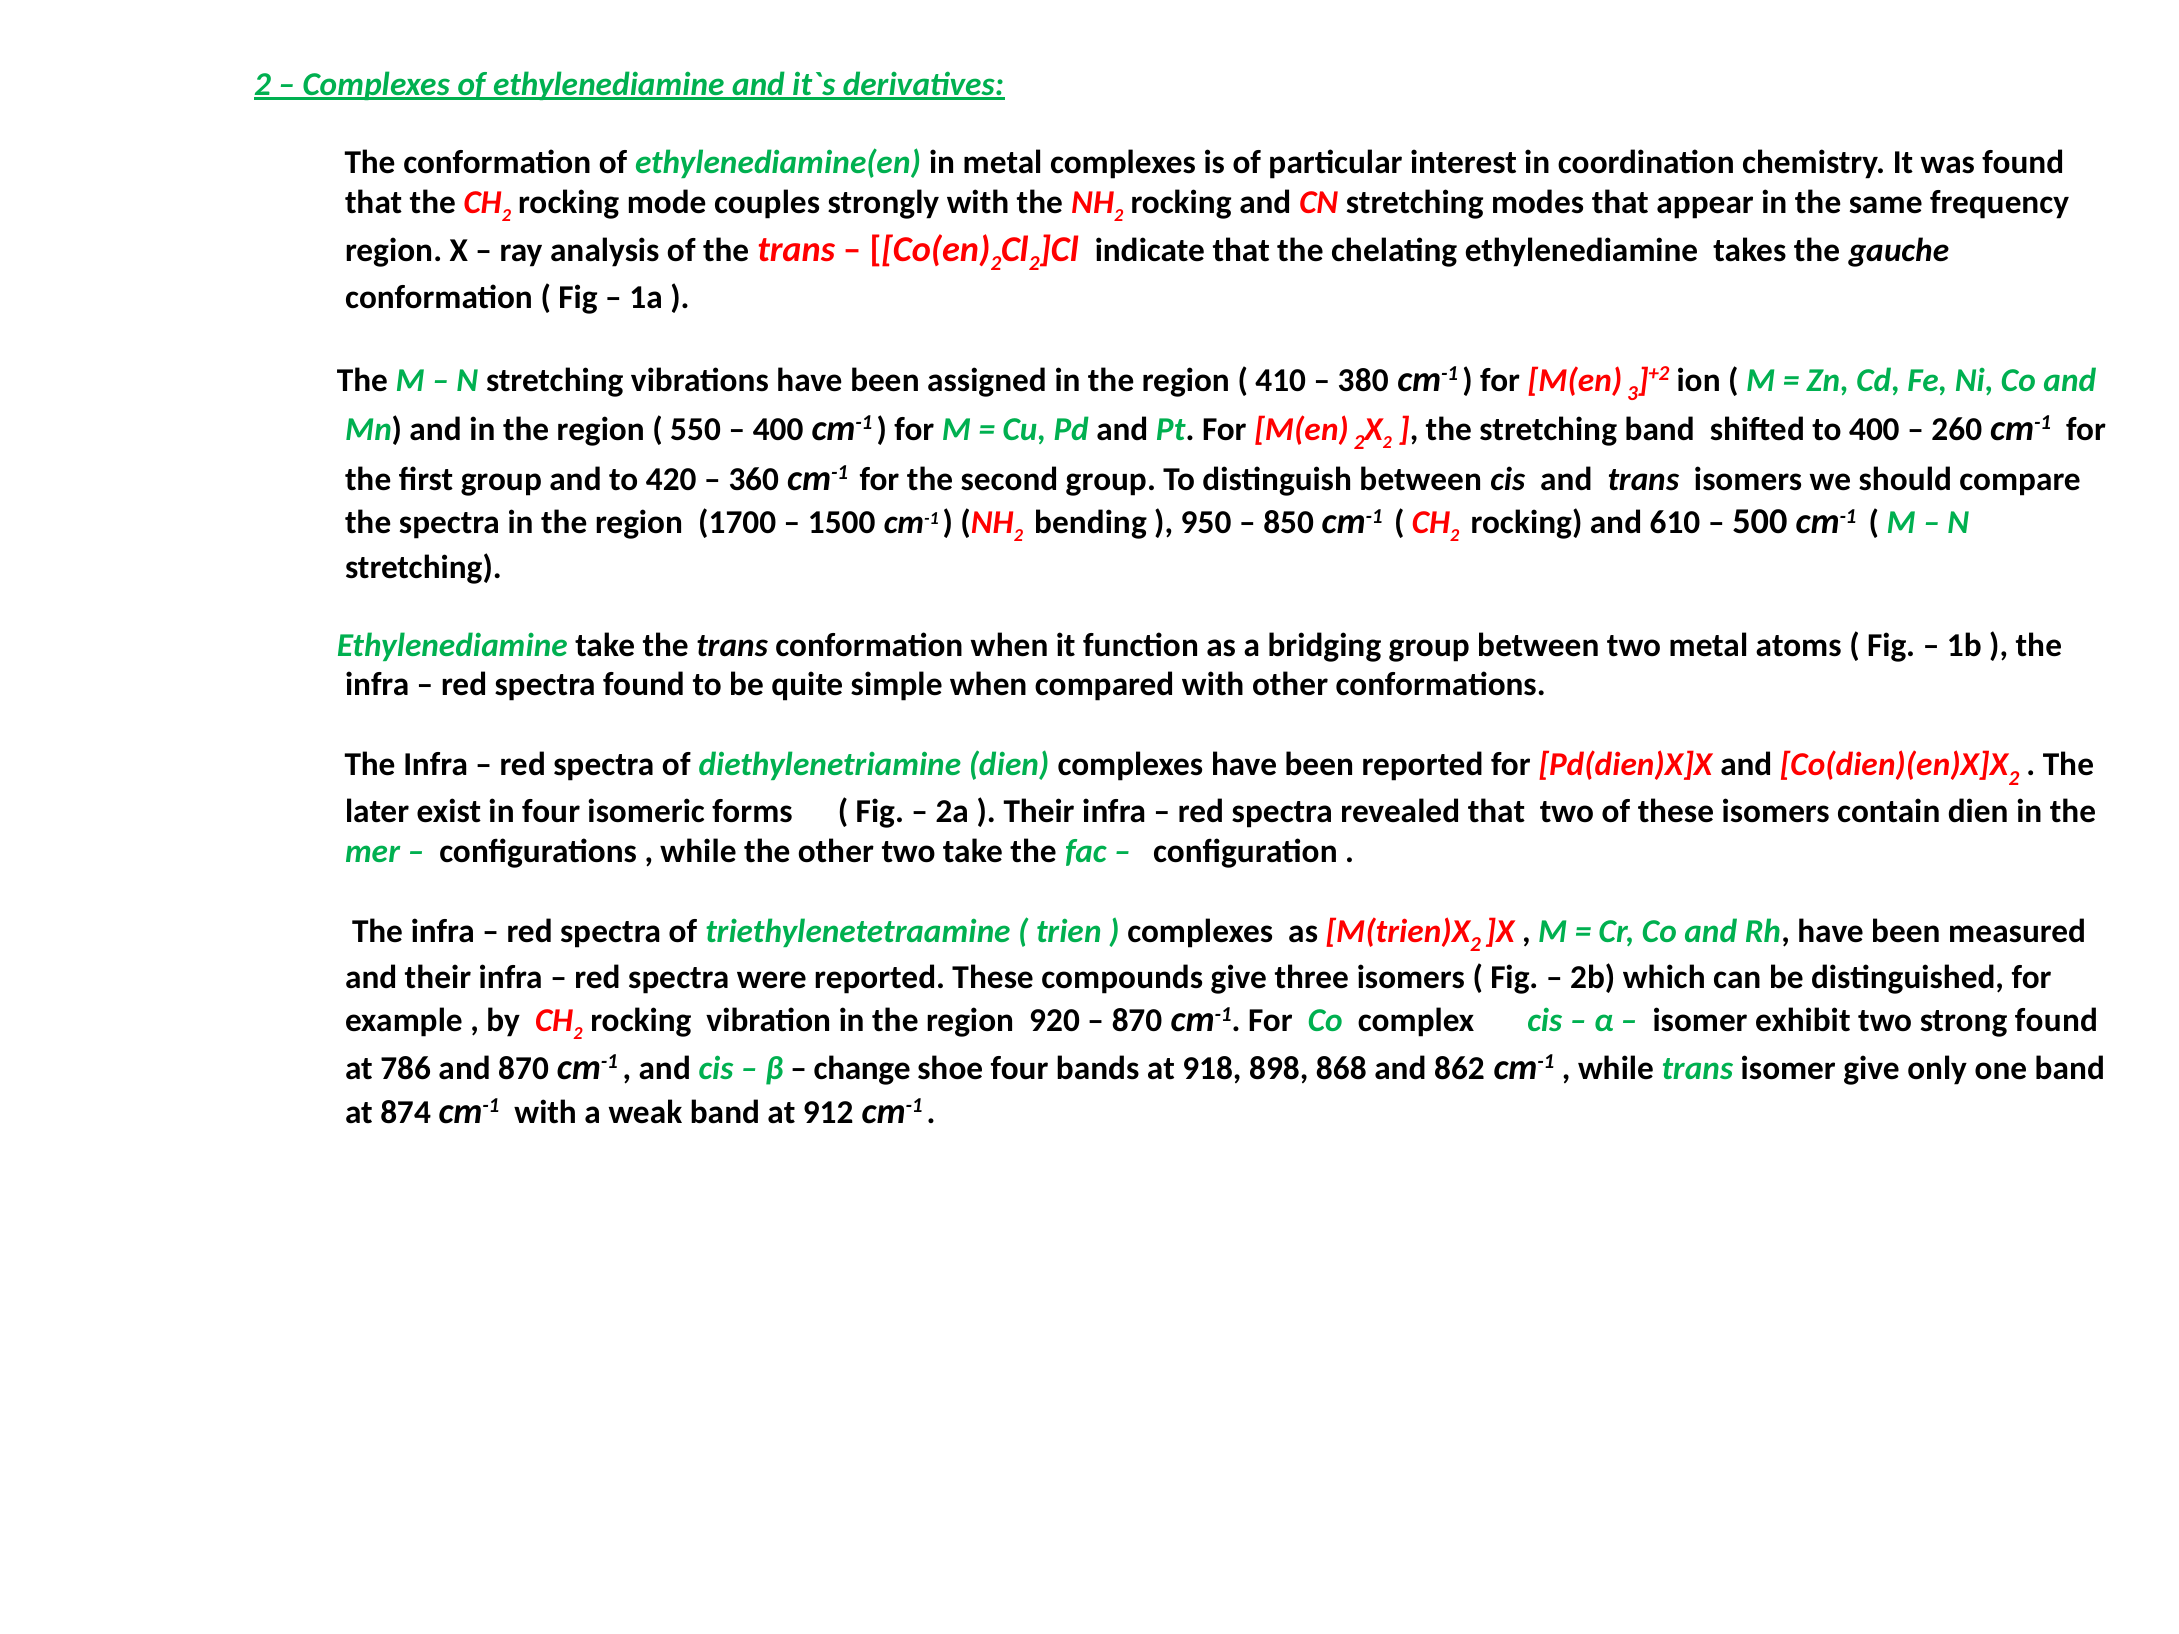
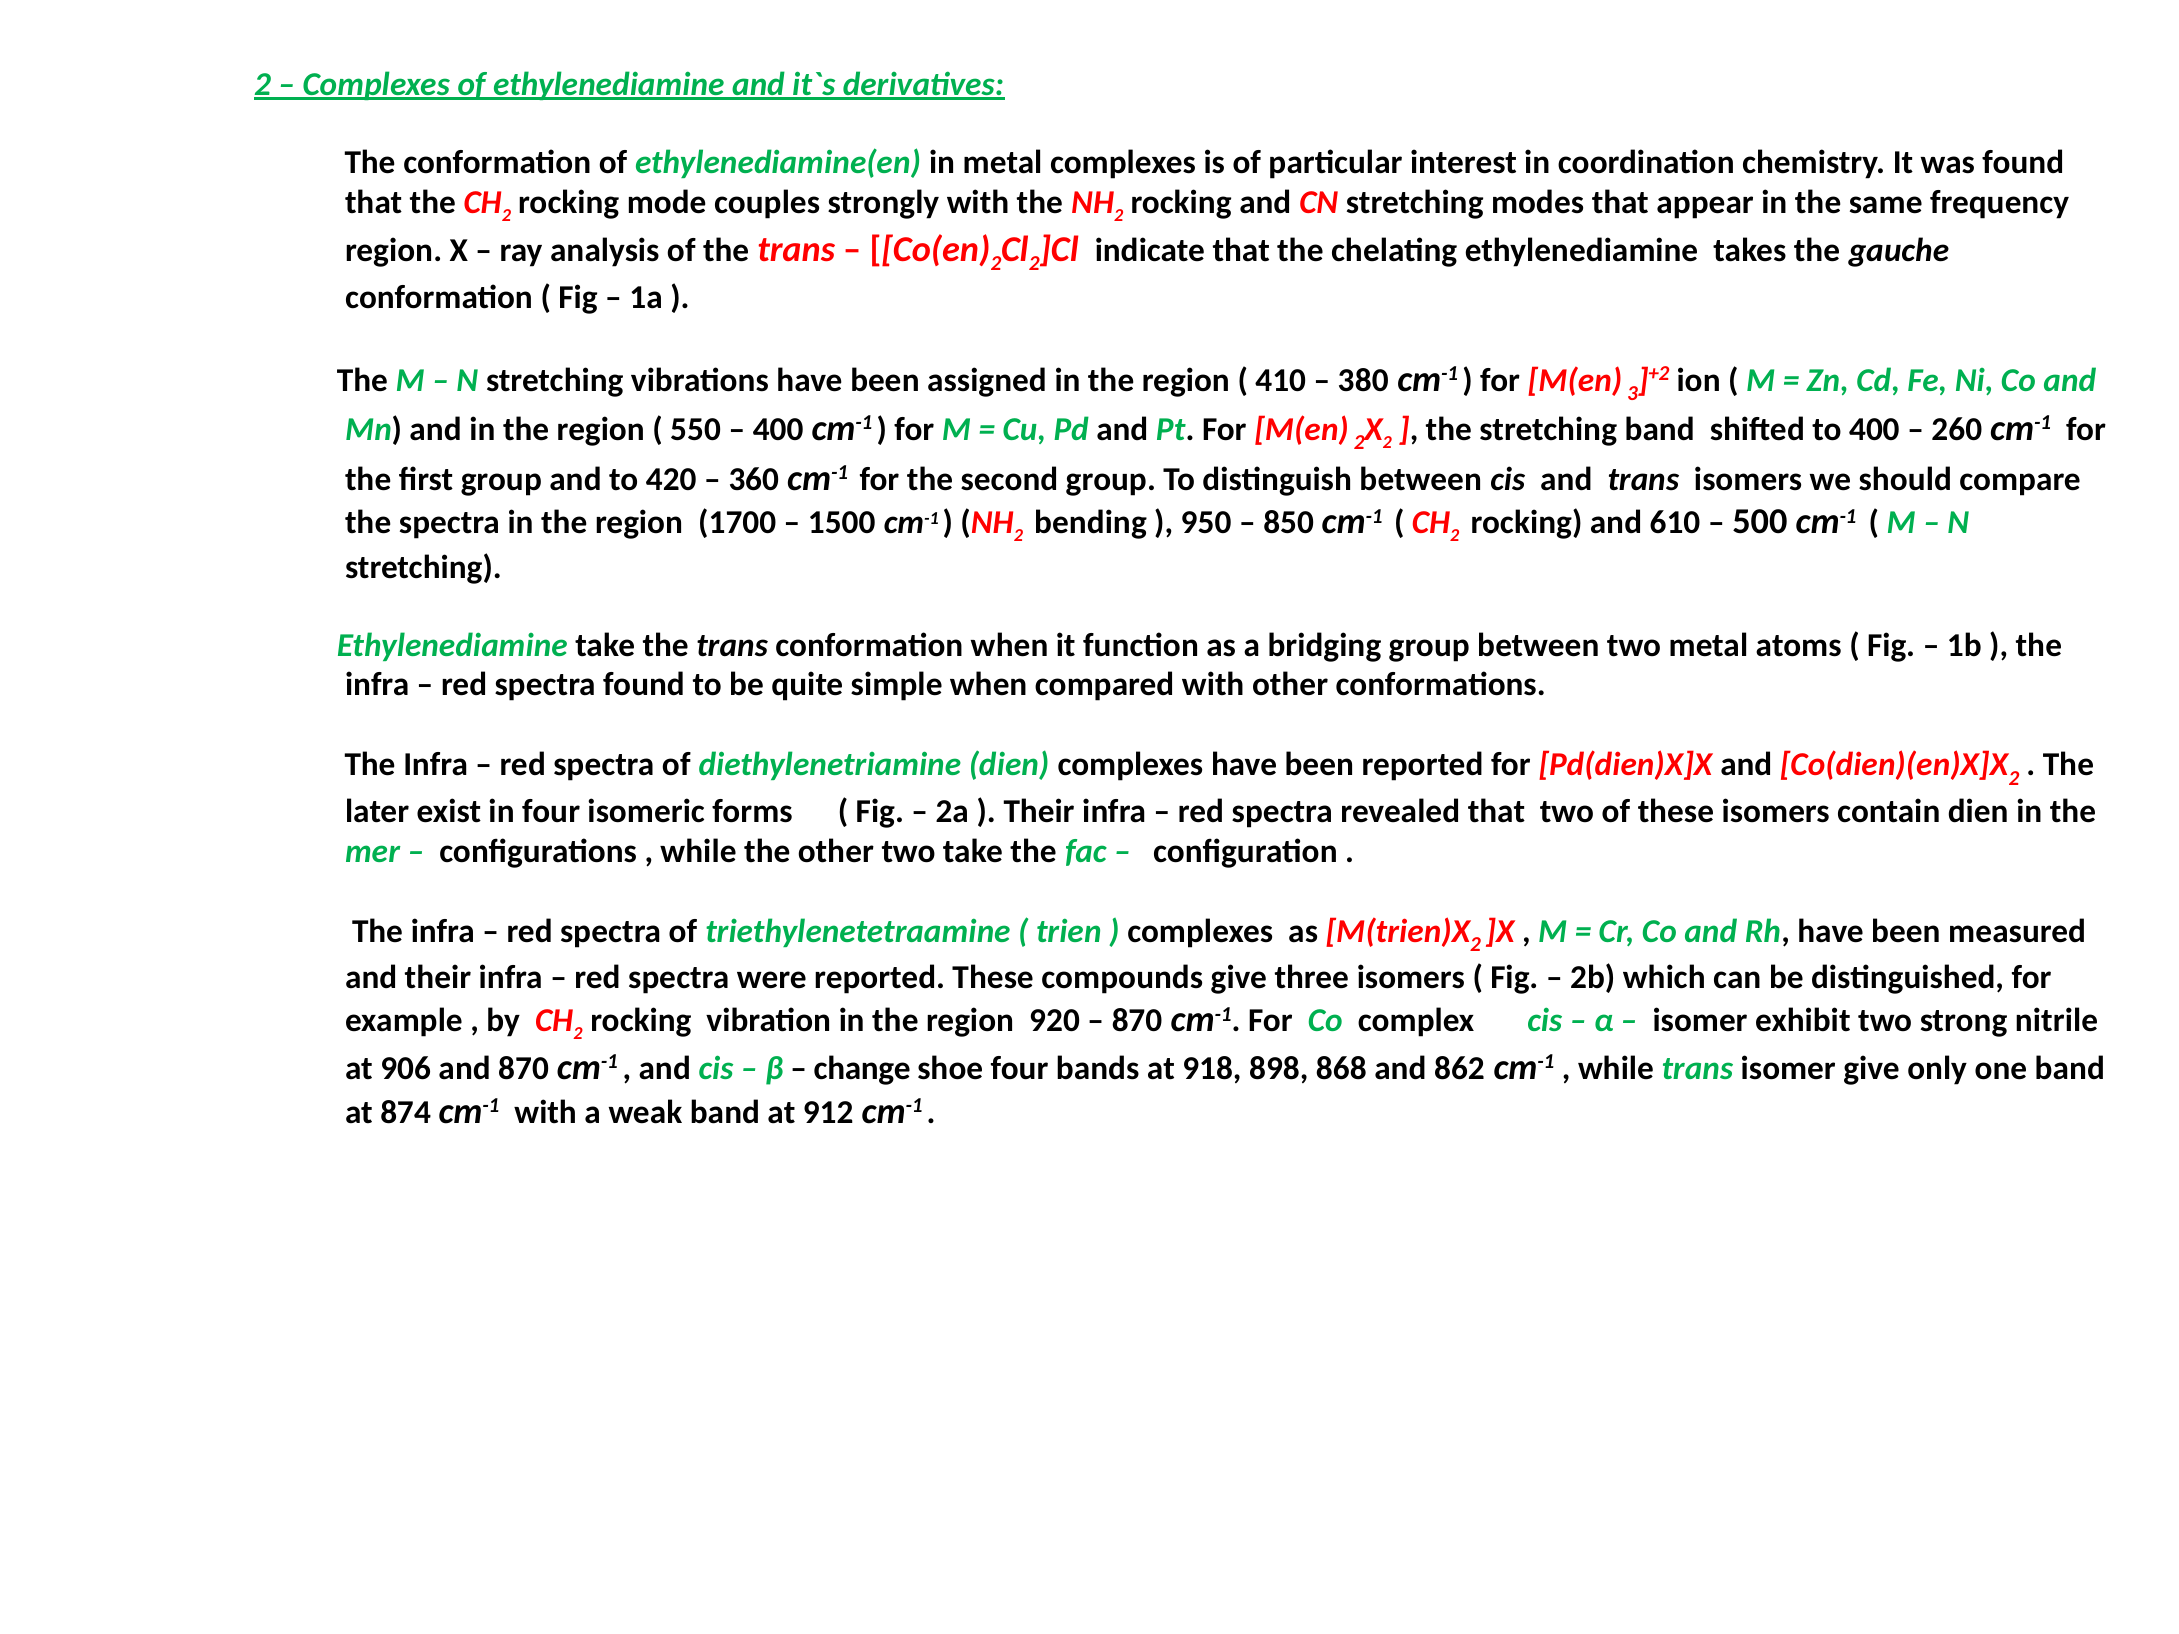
strong found: found -> nitrile (2056, 1021)
786: 786 -> 906 (406, 1069)
